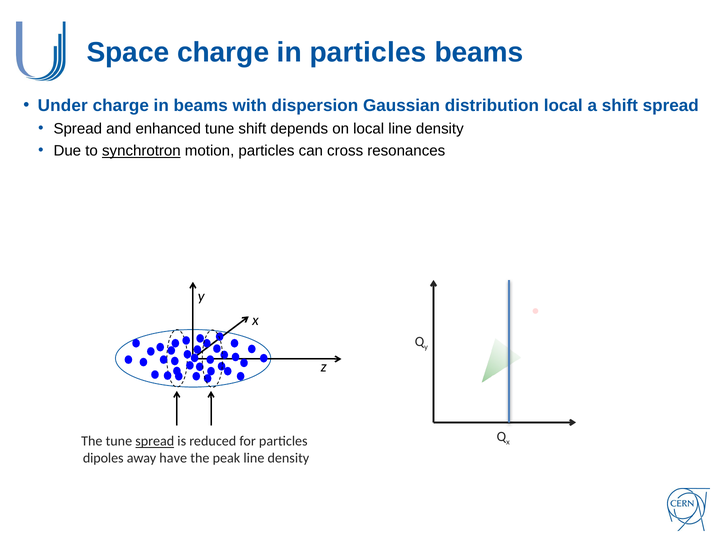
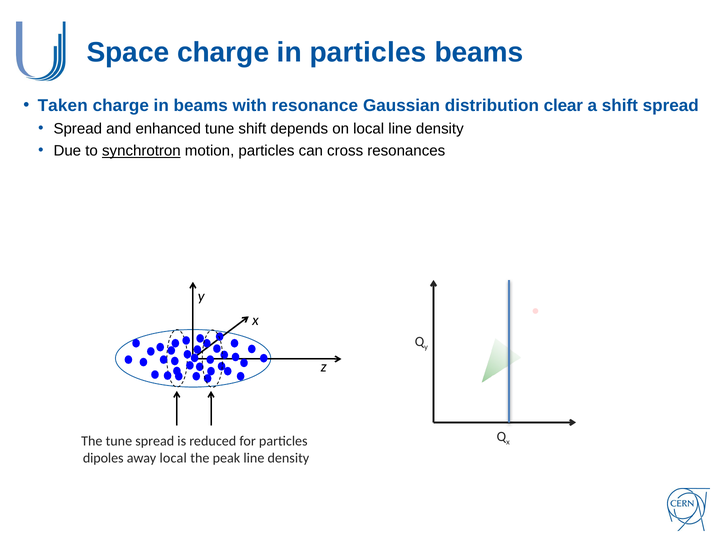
Under: Under -> Taken (63, 106)
dispersion: dispersion -> resonance (315, 106)
distribution local: local -> clear (563, 106)
spread underline: present -> none (155, 441)
away have: have -> local (173, 458)
